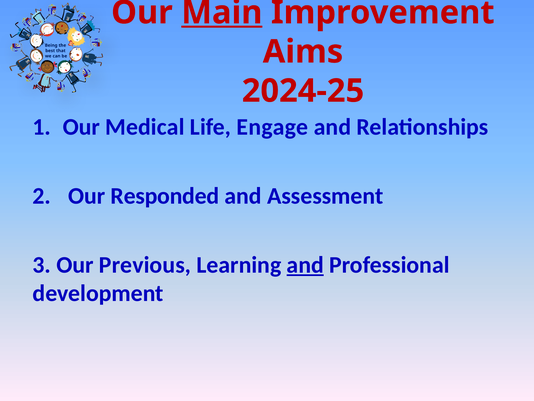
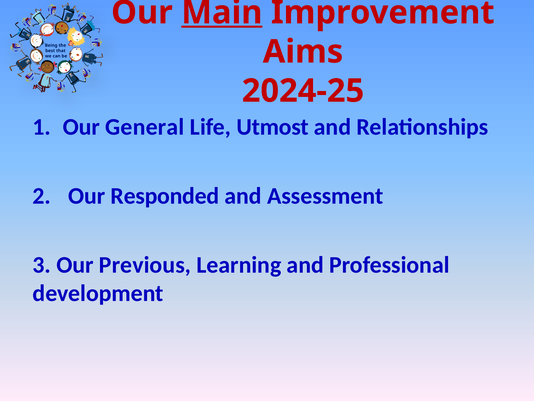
Medical: Medical -> General (145, 127)
Engage: Engage -> Utmost (273, 127)
and underline: present -> none (305, 265)
